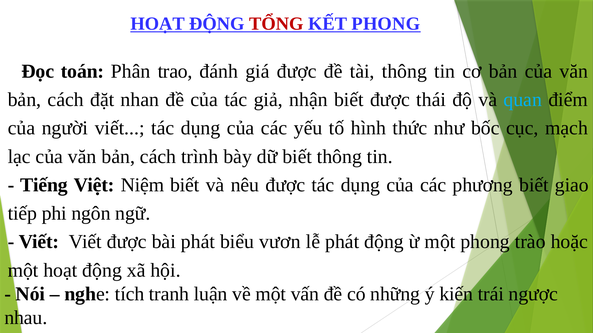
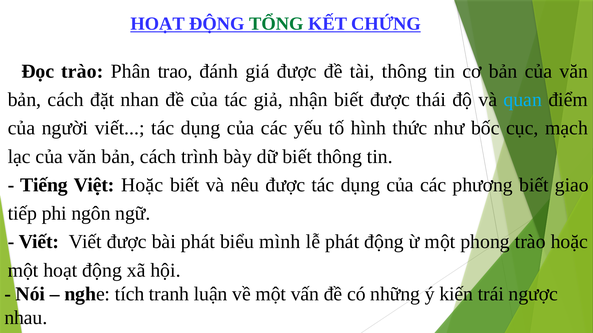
TỔNG colour: red -> green (276, 24)
KẾT PHONG: PHONG -> CHỨNG (386, 24)
Đọc toán: toán -> trào (82, 71)
Việt Niệm: Niệm -> Hoặc (142, 185)
vươn: vươn -> mình (280, 242)
